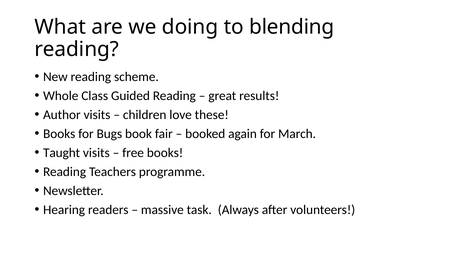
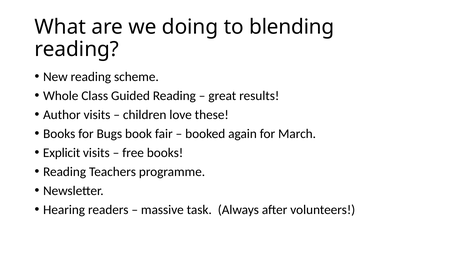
Taught: Taught -> Explicit (62, 153)
